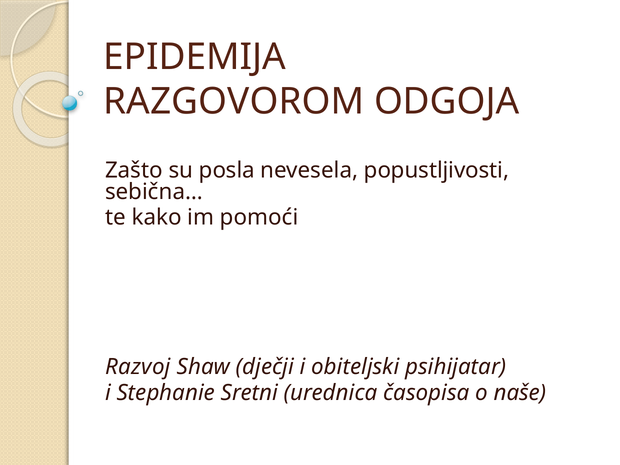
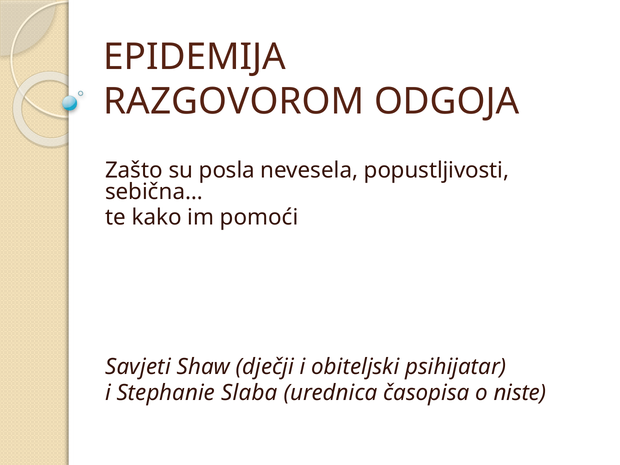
Razvoj: Razvoj -> Savjeti (138, 367)
Sretni: Sretni -> Slaba (249, 393)
naše: naše -> niste (520, 393)
